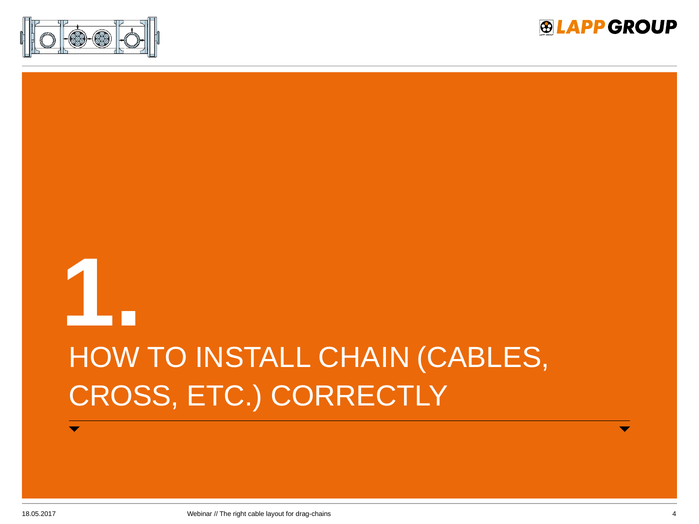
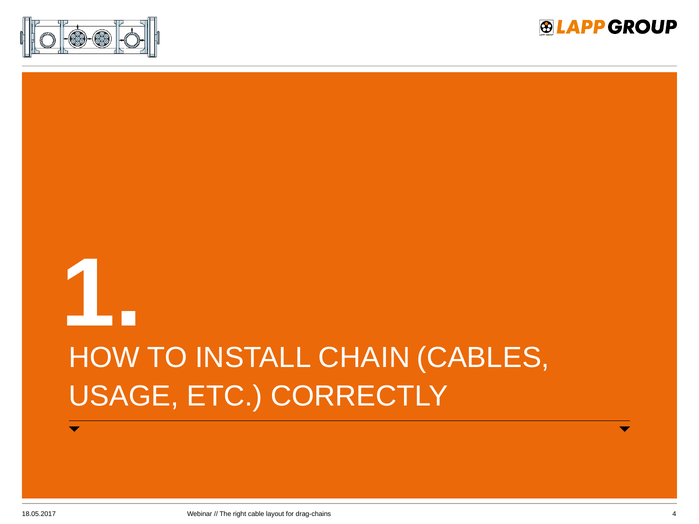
CROSS: CROSS -> USAGE (124, 396)
